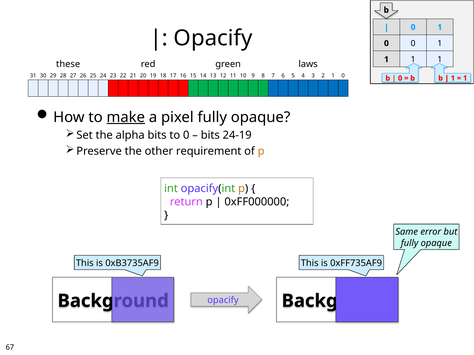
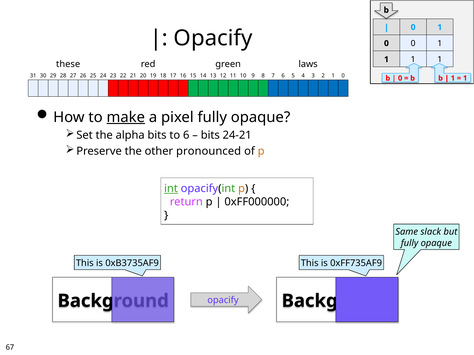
to 0: 0 -> 6 (186, 135)
24-19: 24-19 -> 24-21 (237, 135)
requirement: requirement -> pronounced (209, 152)
int underline: none -> present (171, 189)
error: error -> slack (431, 232)
